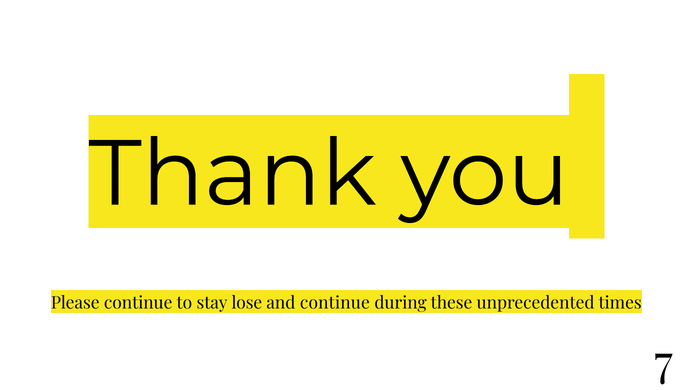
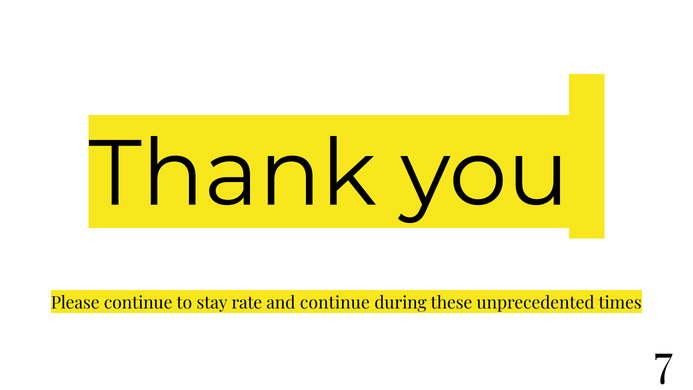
lose: lose -> rate (247, 303)
